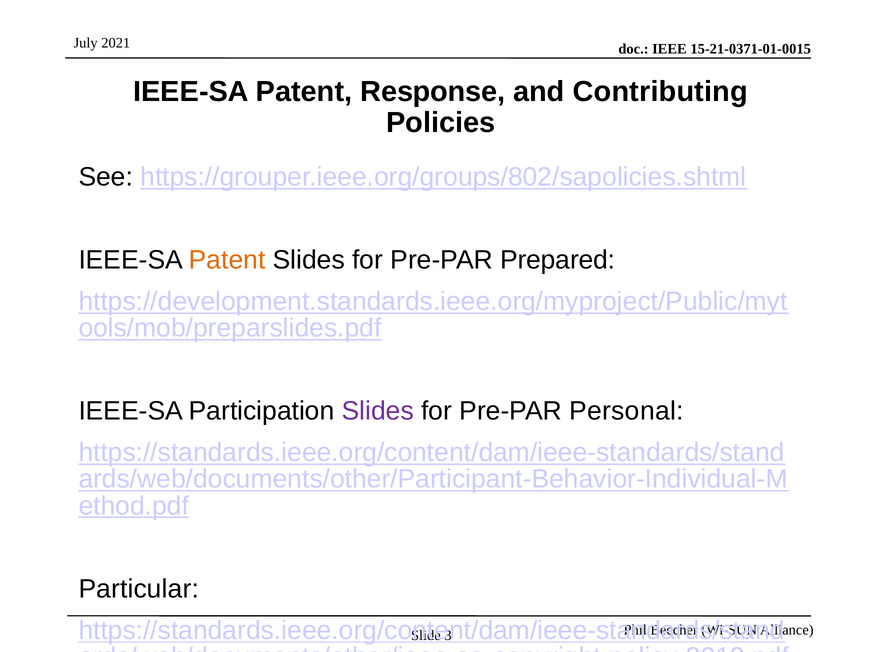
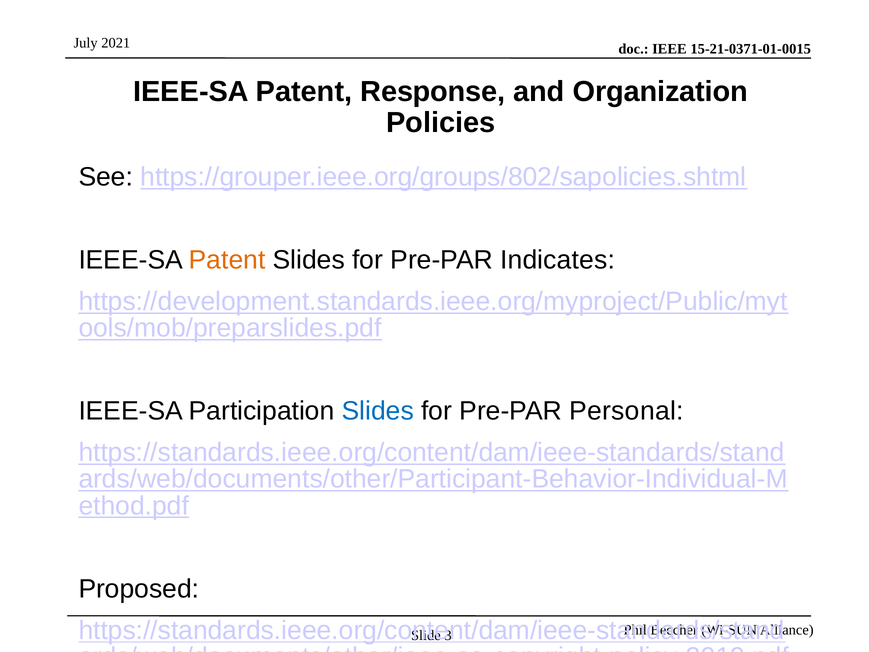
Contributing: Contributing -> Organization (660, 92)
Prepared: Prepared -> Indicates (558, 260)
Slides colour: purple -> blue (378, 411)
Particular: Particular -> Proposed (139, 589)
